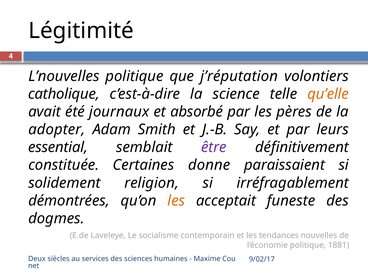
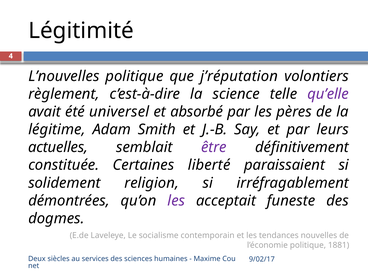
catholique: catholique -> règlement (64, 94)
qu’elle colour: orange -> purple (328, 94)
journaux: journaux -> universel (119, 112)
adopter: adopter -> légitime (57, 130)
essential: essential -> actuelles (58, 147)
donne: donne -> liberté (209, 165)
les colour: orange -> purple (176, 201)
